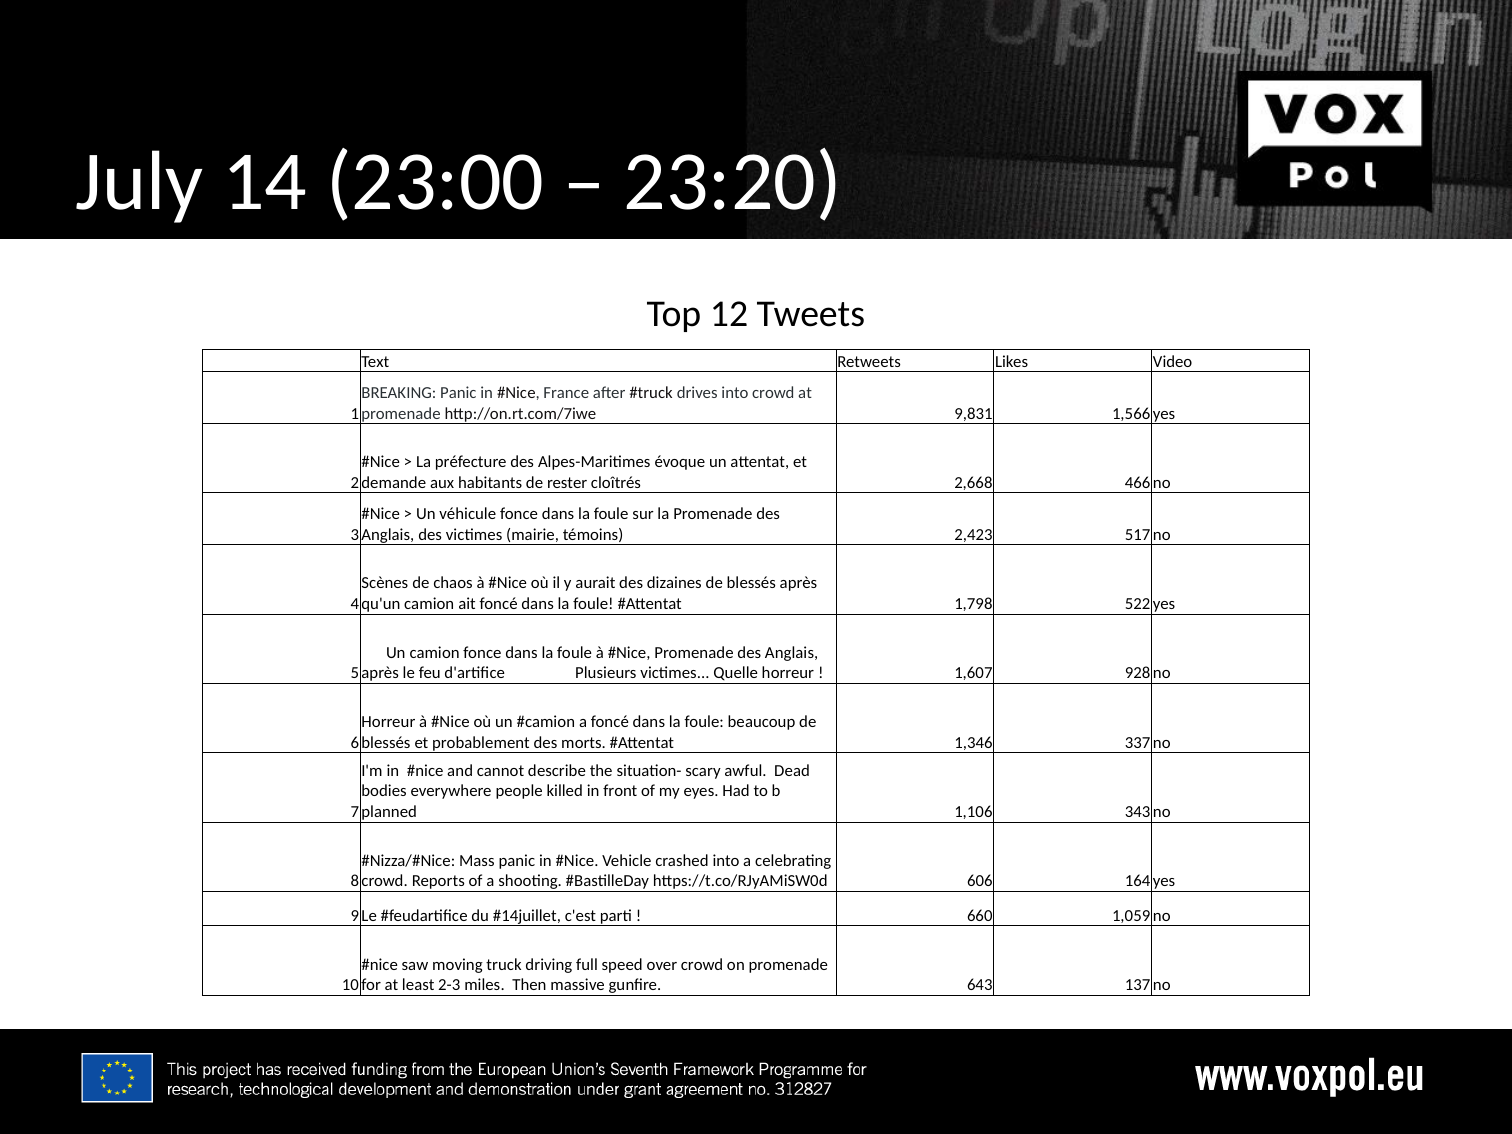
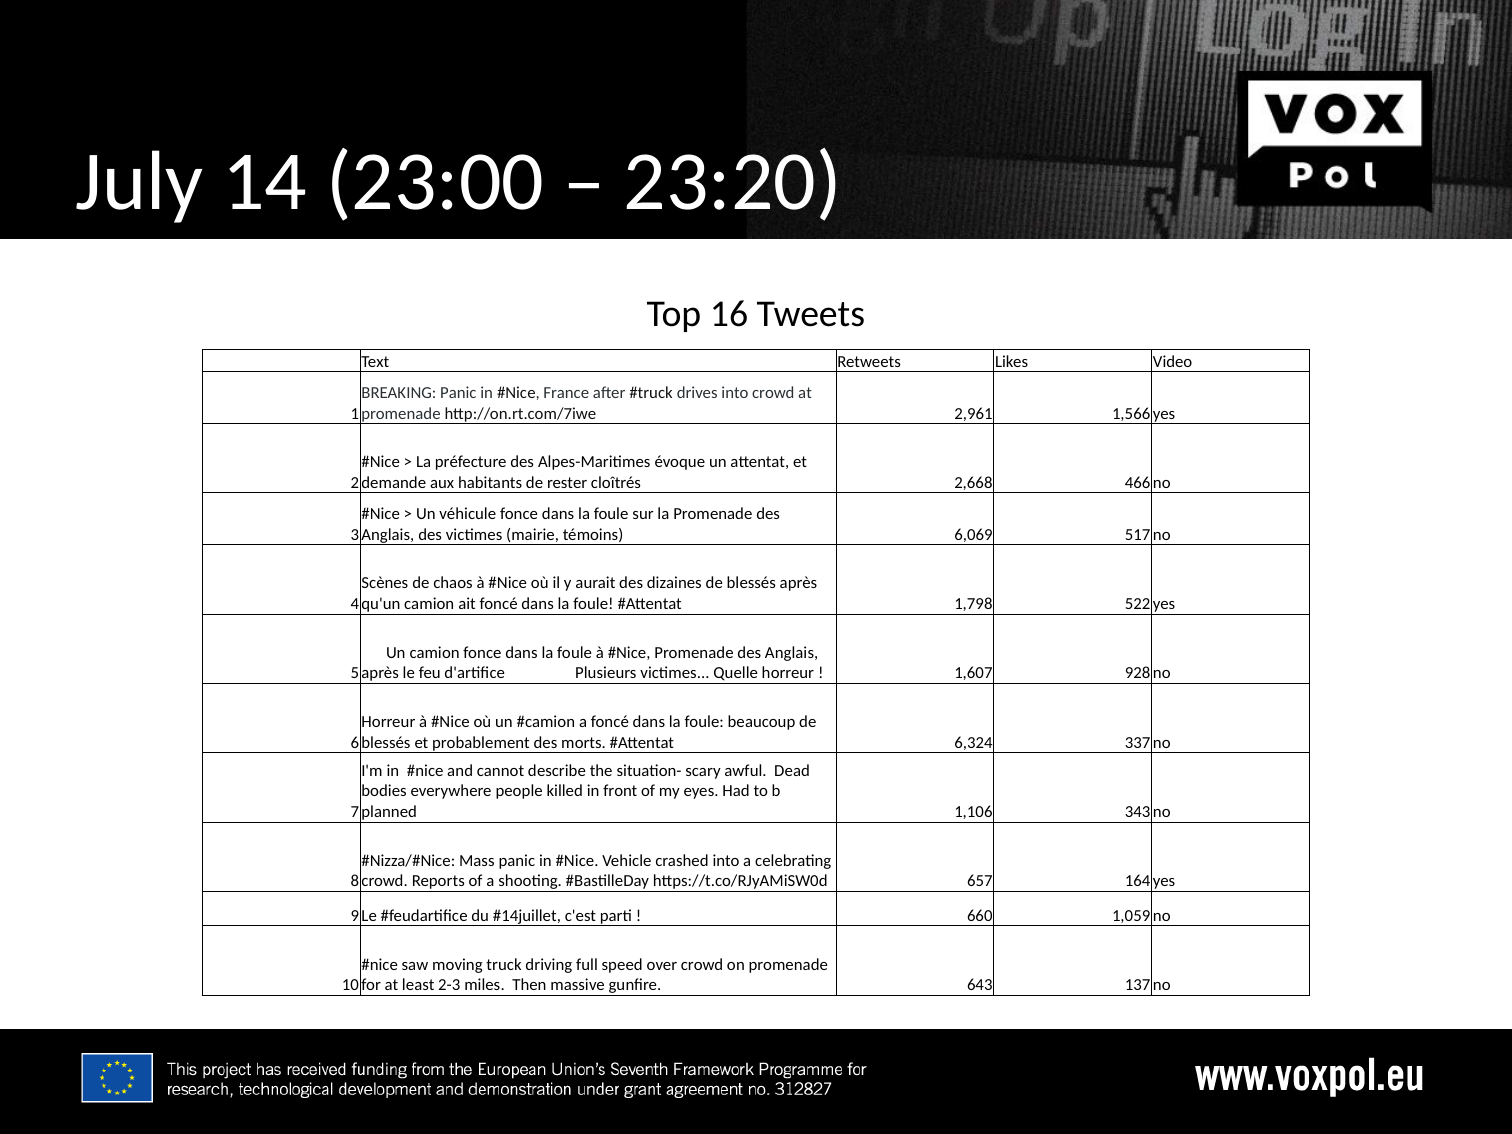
12: 12 -> 16 (729, 314)
9,831: 9,831 -> 2,961 (973, 414)
2,423: 2,423 -> 6,069 (973, 535)
1,346: 1,346 -> 6,324 (973, 743)
606: 606 -> 657 (980, 881)
